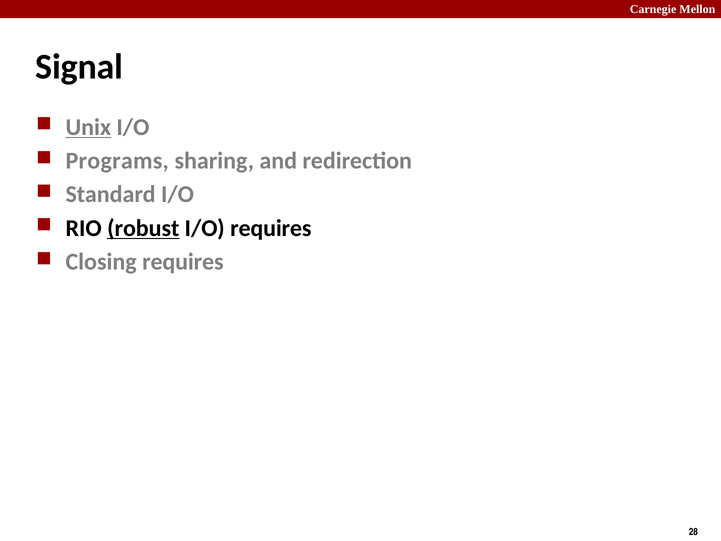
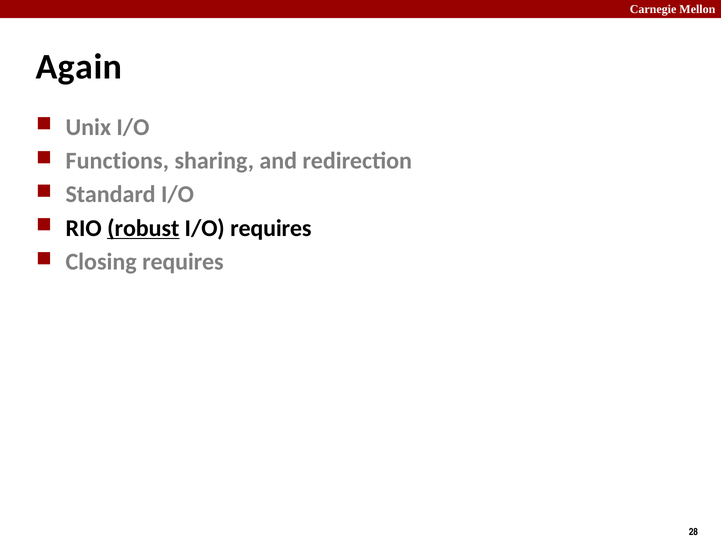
Signal: Signal -> Again (79, 67)
Unix underline: present -> none (88, 127)
Programs: Programs -> Functions (117, 161)
